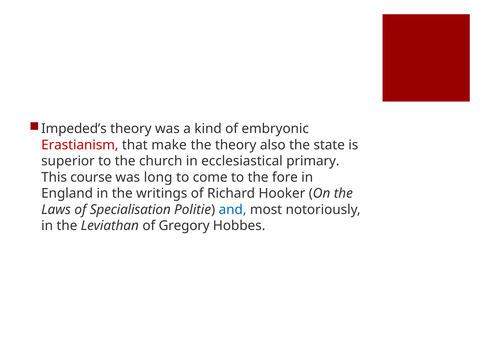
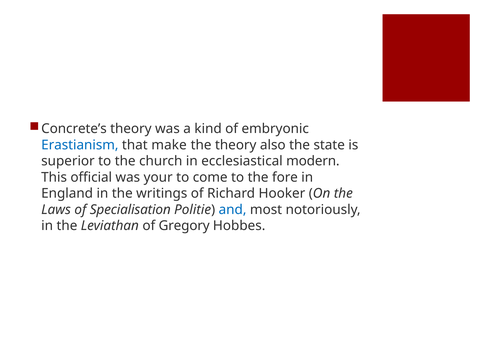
Impeded’s: Impeded’s -> Concrete’s (74, 129)
Erastianism colour: red -> blue (80, 145)
primary: primary -> modern (313, 161)
course: course -> official (91, 177)
long: long -> your (158, 177)
